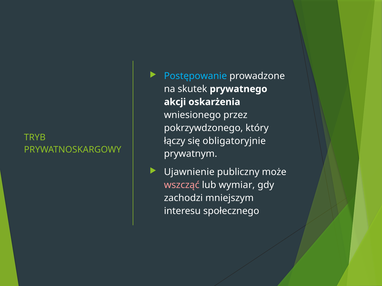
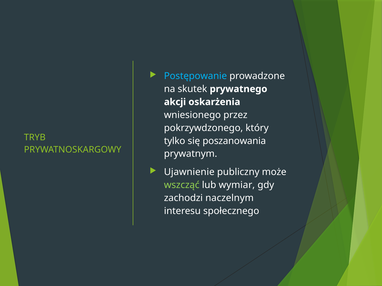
łączy: łączy -> tylko (175, 141)
obligatoryjnie: obligatoryjnie -> poszanowania (234, 141)
wszcząć colour: pink -> light green (182, 185)
mniejszym: mniejszym -> naczelnym (230, 198)
